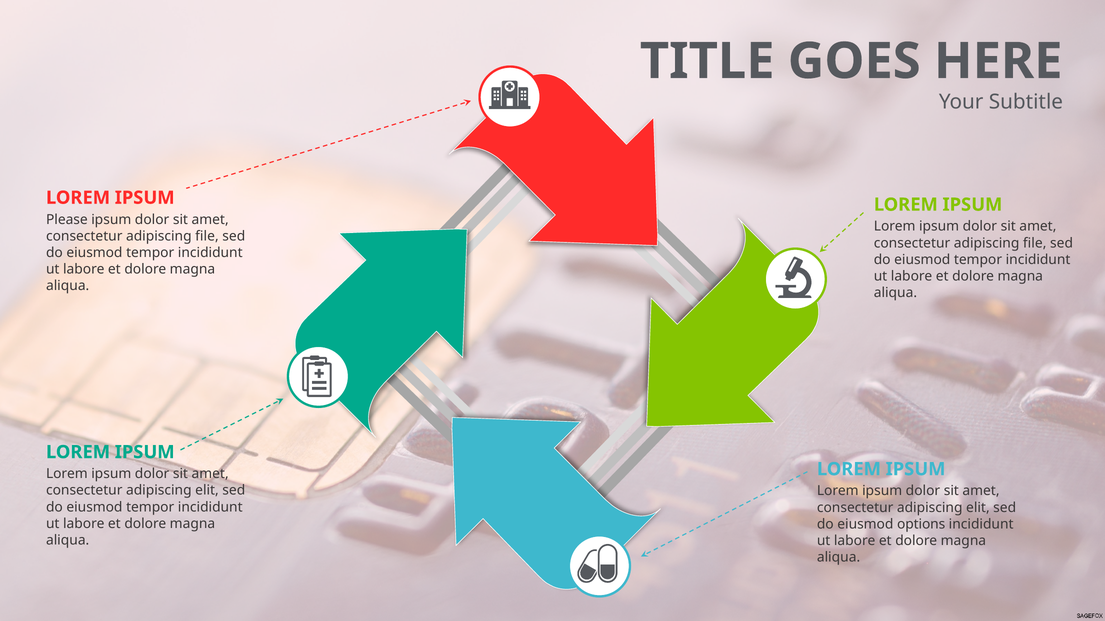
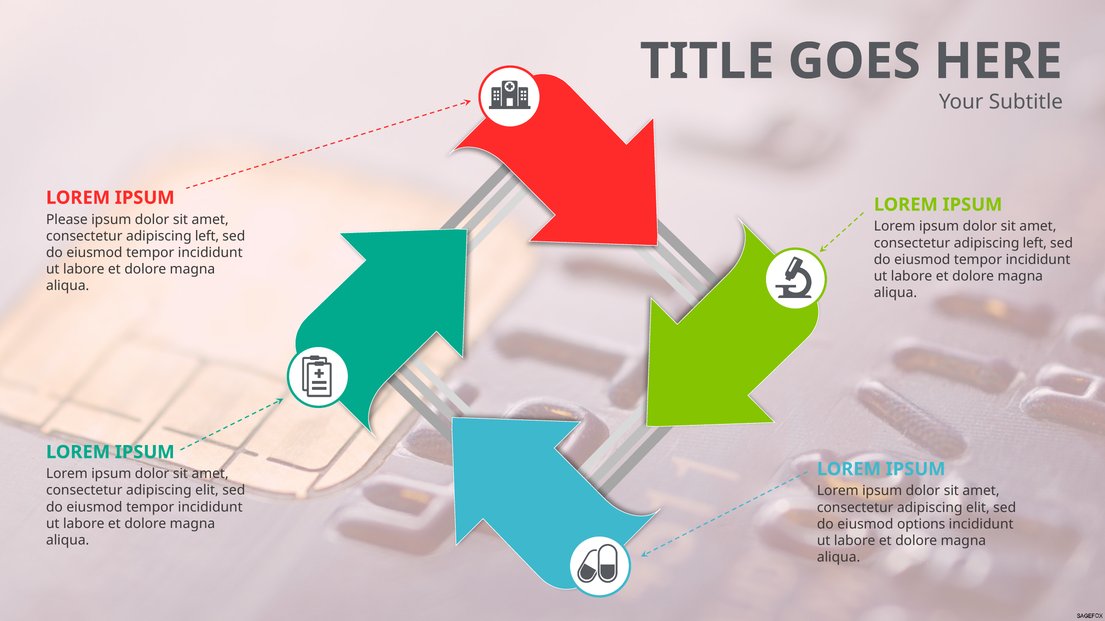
file: file -> left (207, 236)
file: file -> left (1035, 243)
